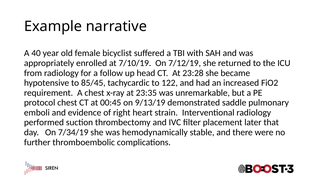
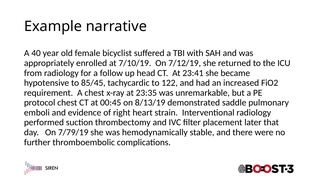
23:28: 23:28 -> 23:41 (193, 73)
9/13/19: 9/13/19 -> 8/13/19 (150, 103)
7/34/19: 7/34/19 -> 7/79/19 (73, 132)
